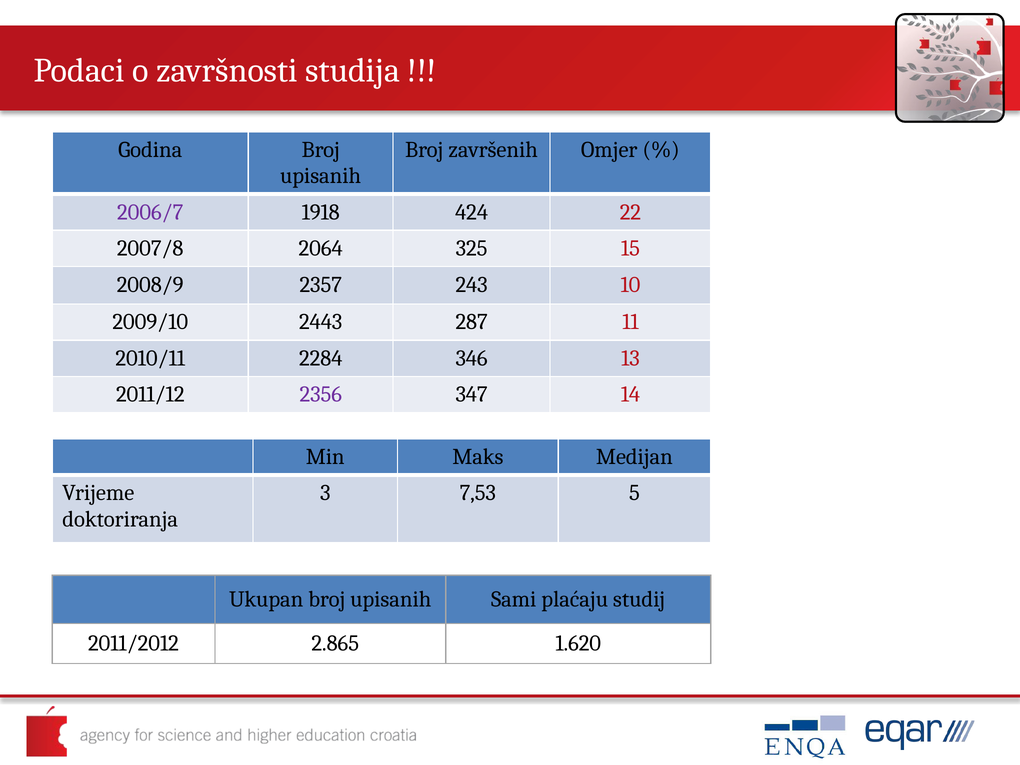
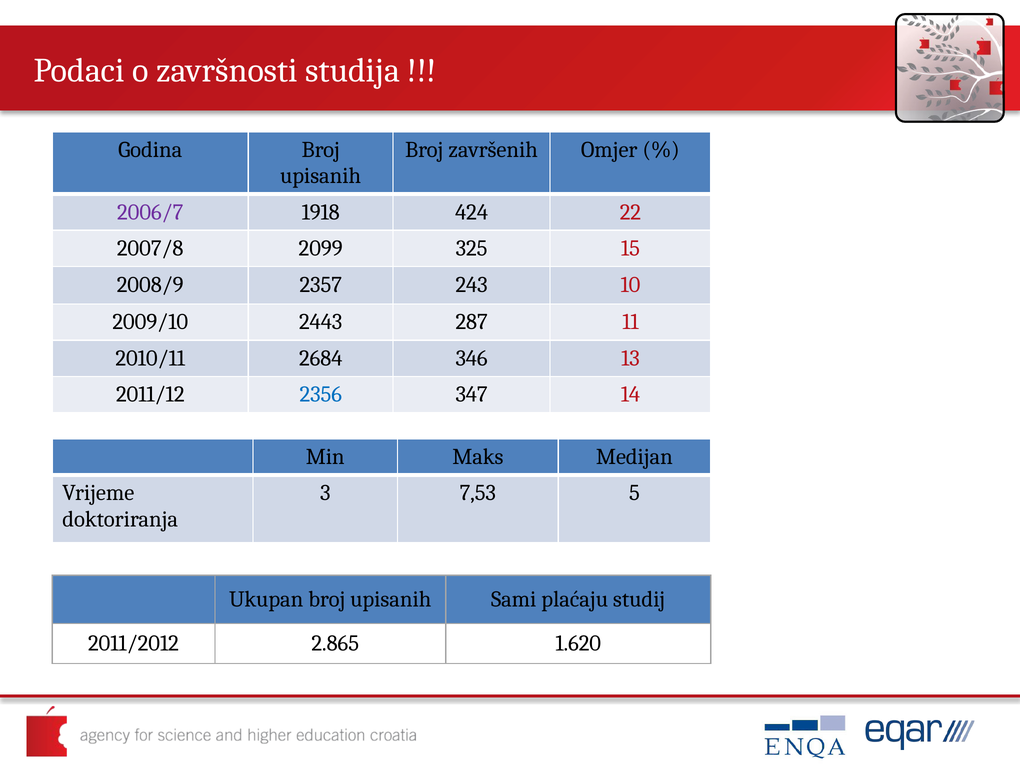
2064: 2064 -> 2099 (321, 248)
2284: 2284 -> 2684 (321, 358)
2356 colour: purple -> blue (321, 394)
